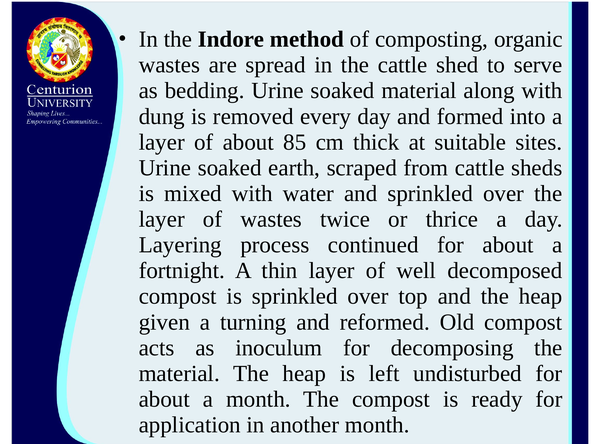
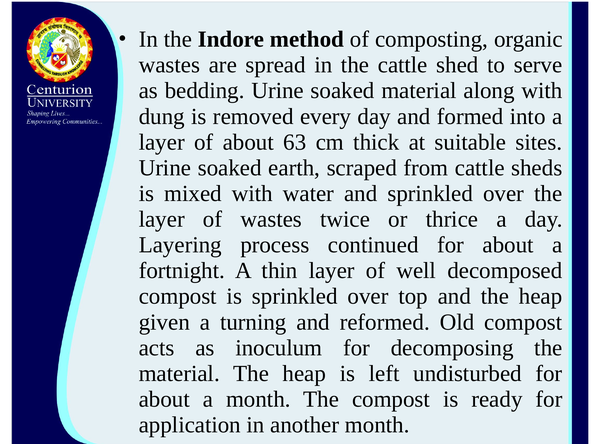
85: 85 -> 63 (295, 142)
